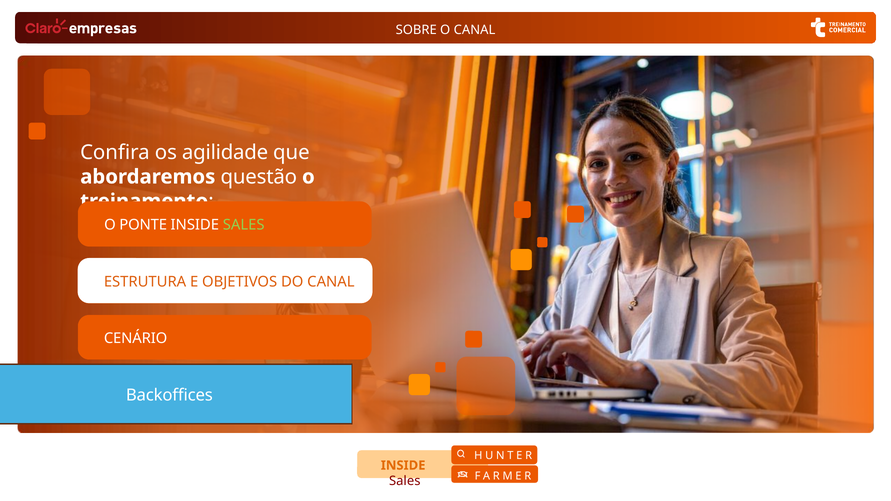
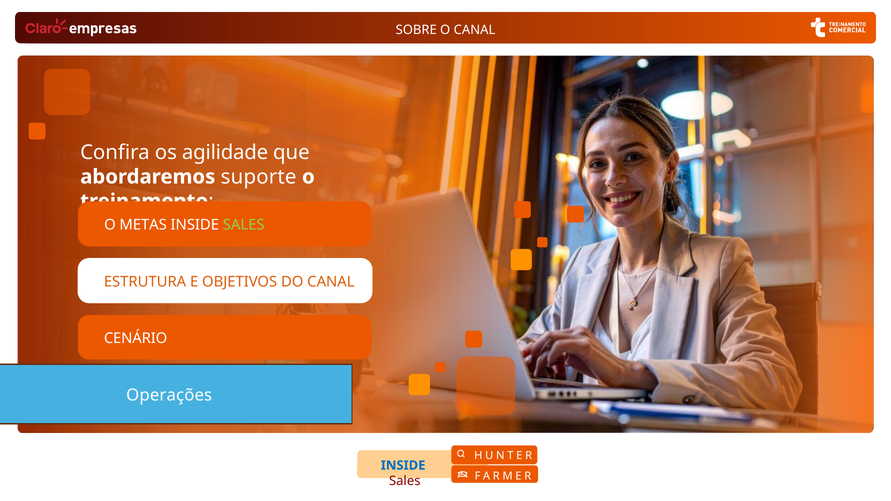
questão: questão -> suporte (259, 177)
PONTE: PONTE -> METAS (143, 225)
Backoffices: Backoffices -> Operações (169, 395)
INSIDE colour: orange -> blue (403, 466)
